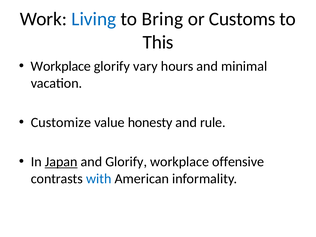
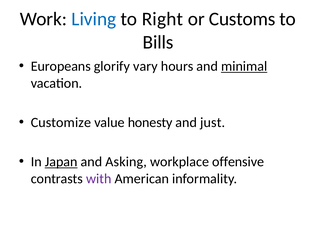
Bring: Bring -> Right (162, 19)
This: This -> Bills (158, 42)
Workplace: Workplace -> Europeans (61, 66)
minimal underline: none -> present (244, 66)
rule: rule -> just (213, 122)
and Glorify: Glorify -> Asking (126, 162)
with colour: blue -> purple (99, 179)
